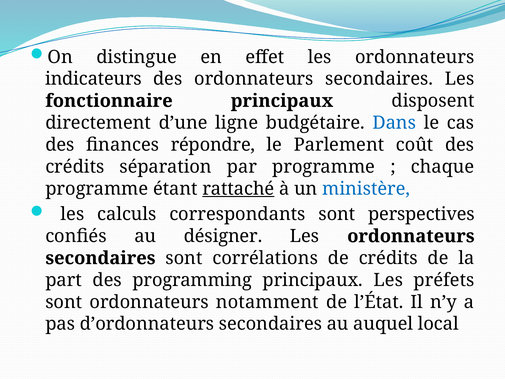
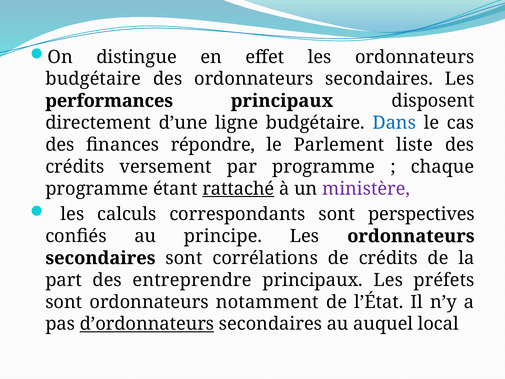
indicateurs: indicateurs -> budgétaire (93, 79)
fonctionnaire: fonctionnaire -> performances (109, 101)
coût: coût -> liste (415, 145)
séparation: séparation -> versement (166, 167)
ministère colour: blue -> purple (366, 189)
désigner: désigner -> principe (223, 236)
programming: programming -> entreprendre (192, 280)
d’ordonnateurs underline: none -> present (147, 324)
